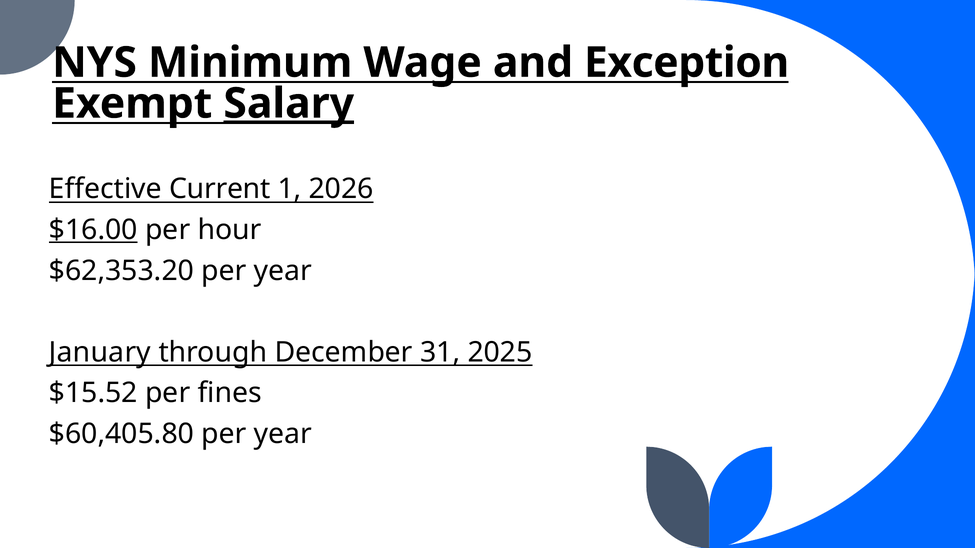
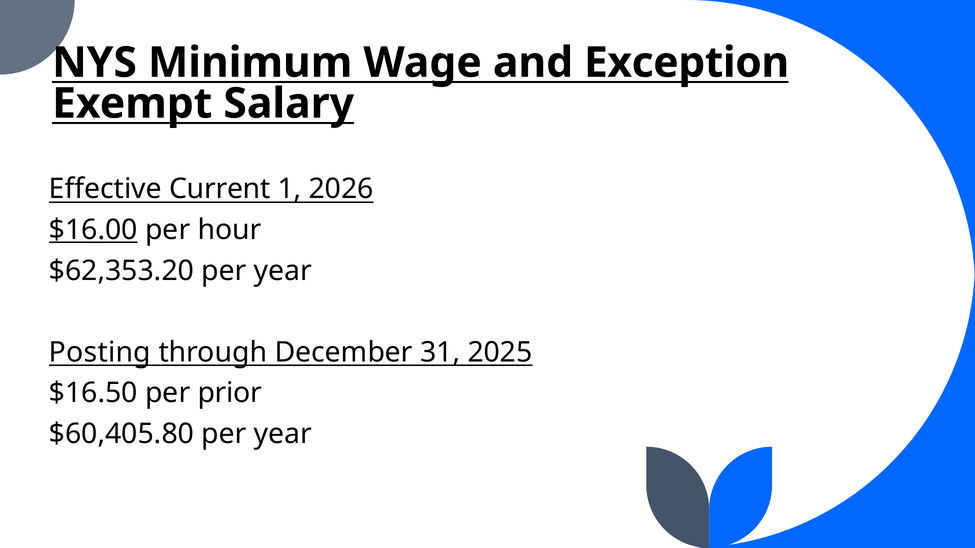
Salary underline: present -> none (289, 104)
January: January -> Posting (100, 353)
$15.52: $15.52 -> $16.50 (93, 393)
fines: fines -> prior (230, 393)
